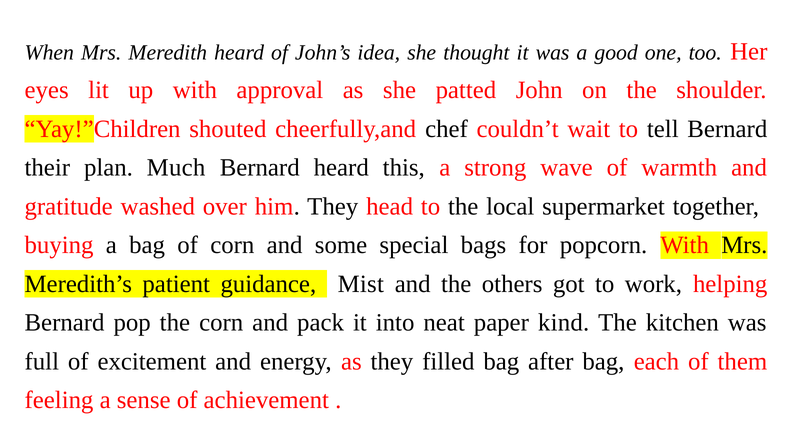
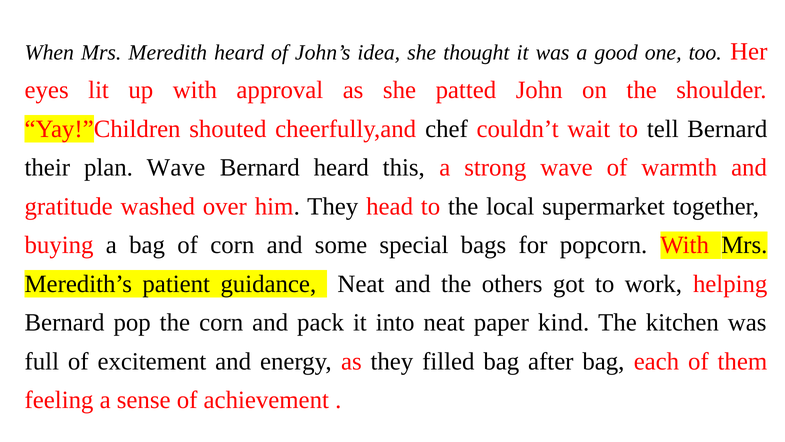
plan Much: Much -> Wave (176, 168)
guidance Mist: Mist -> Neat (361, 284)
